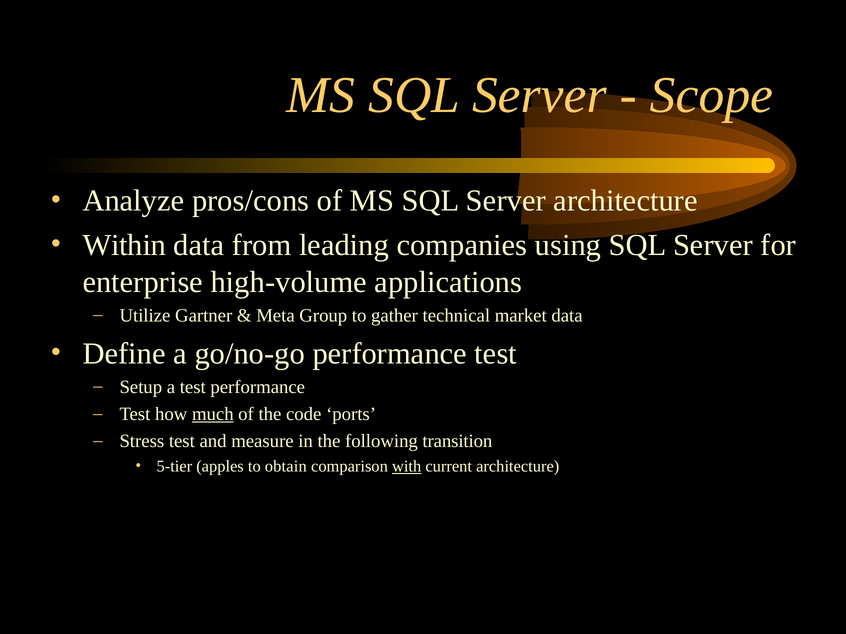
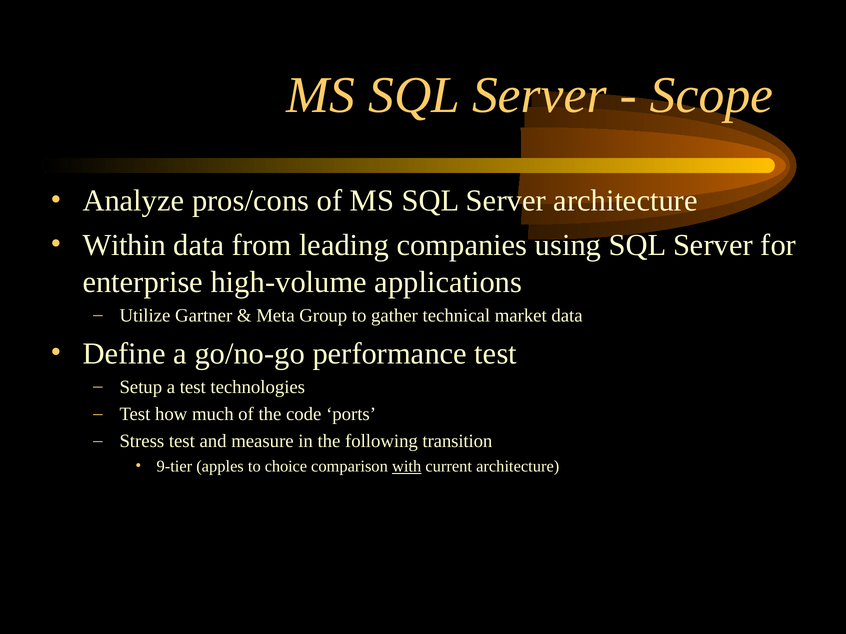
test performance: performance -> technologies (258, 387)
much underline: present -> none (213, 414)
5-tier: 5-tier -> 9-tier (174, 467)
obtain: obtain -> choice (286, 467)
